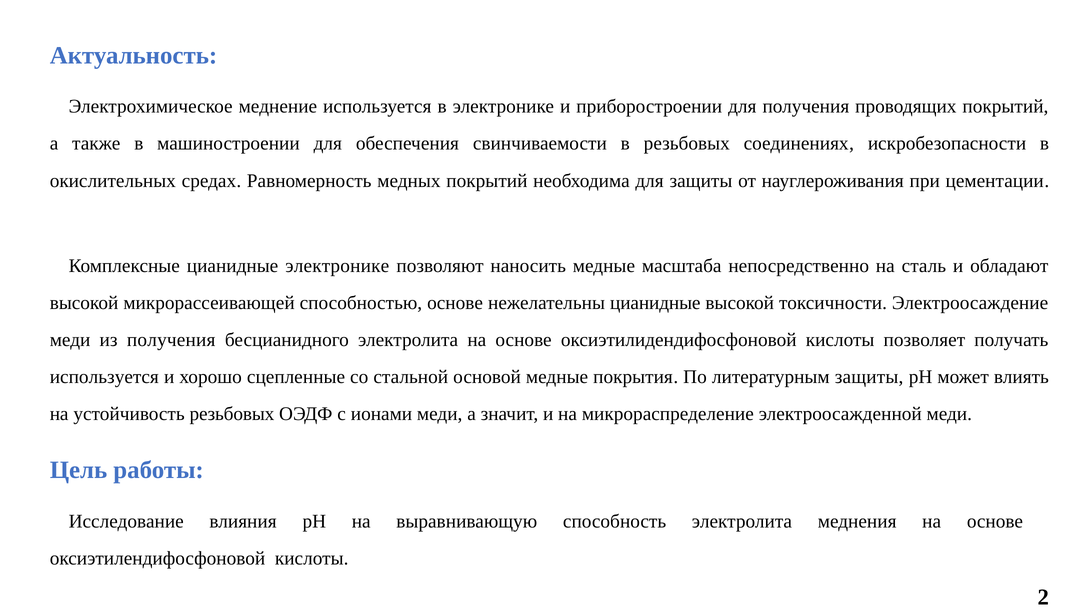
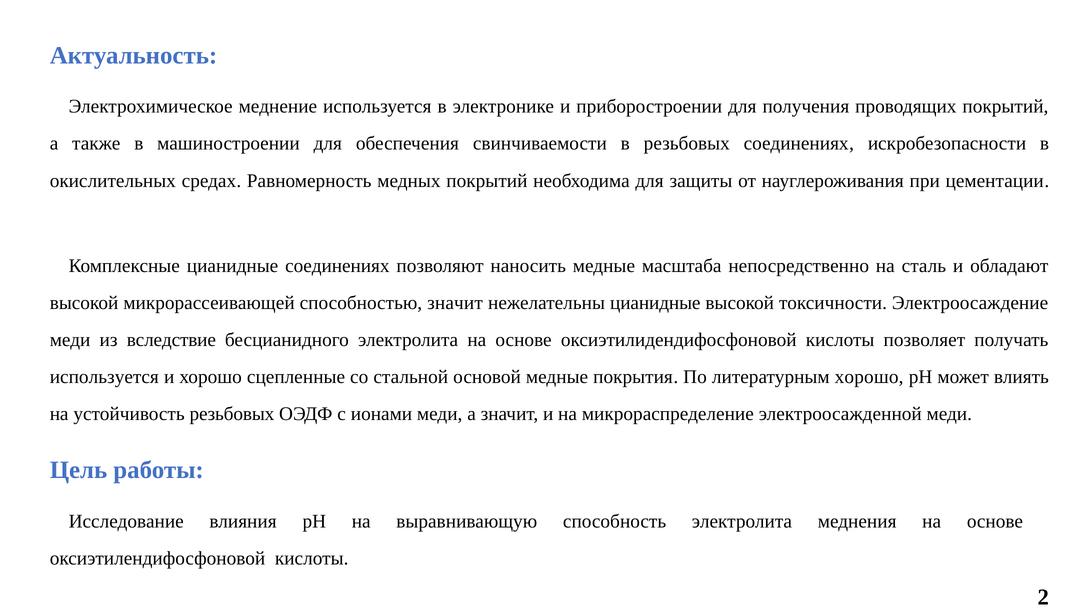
цианидные электронике: электронике -> соединениях (337, 266)
способностью основе: основе -> значит (455, 303)
из получения: получения -> вследствие (171, 340)
литературным защиты: защиты -> хорошо (869, 377)
